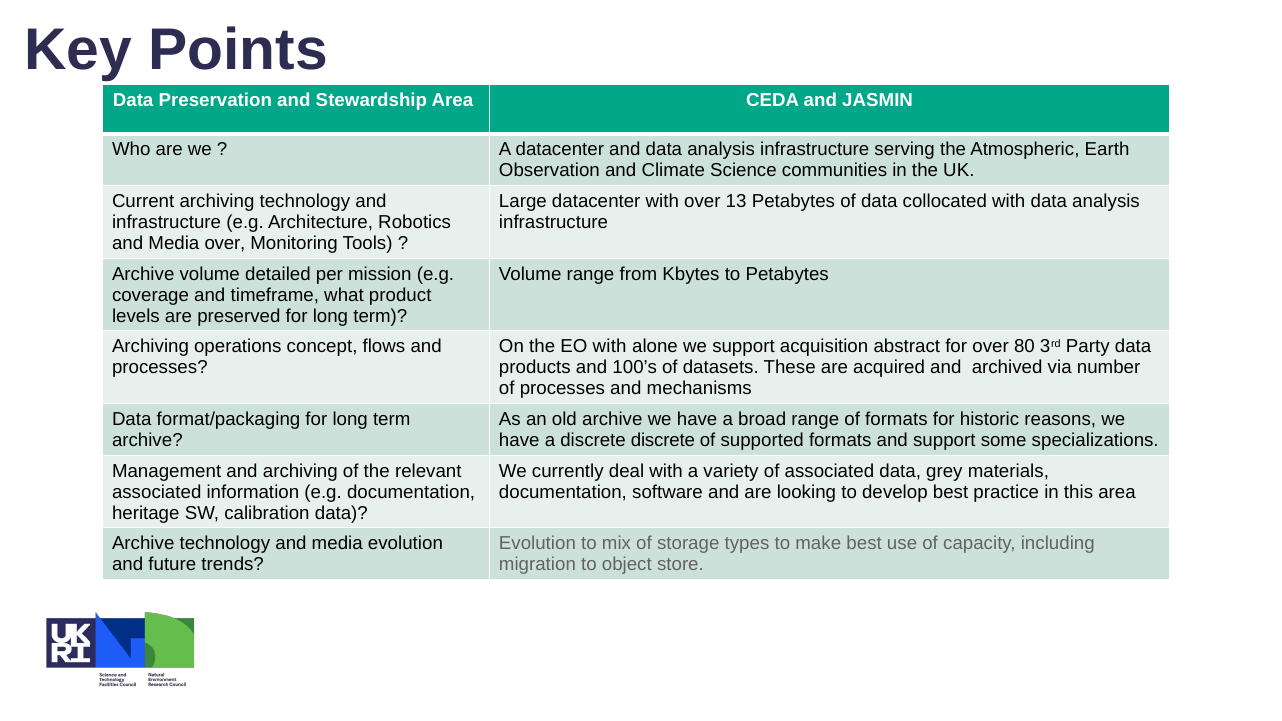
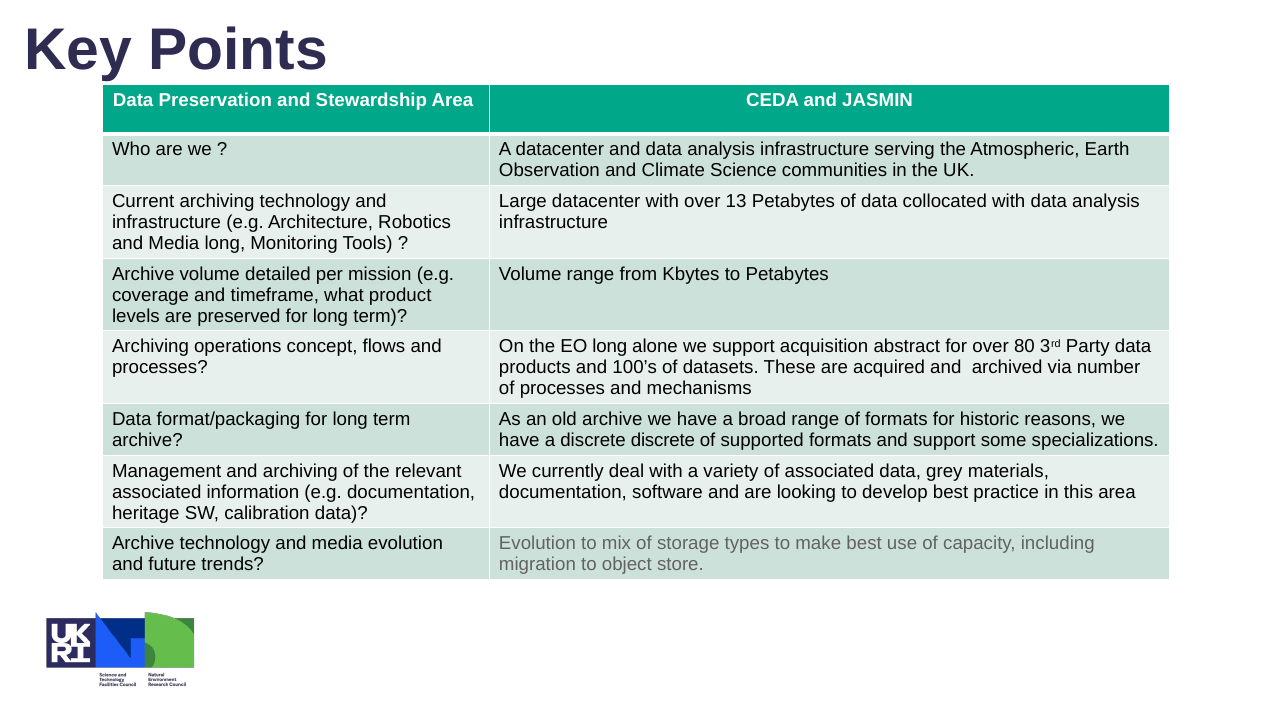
Media over: over -> long (225, 243)
EO with: with -> long (610, 347)
